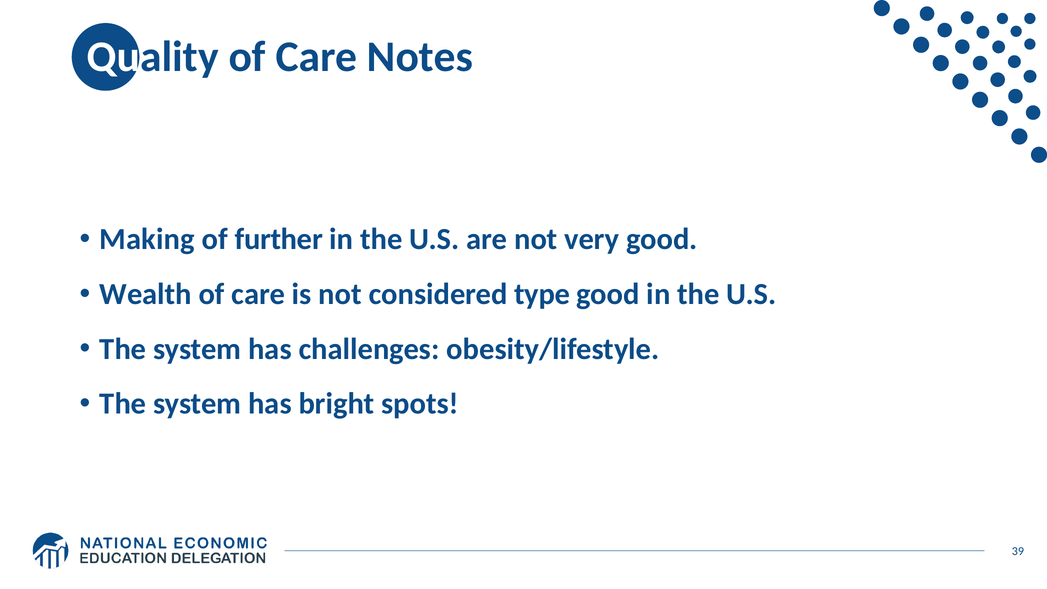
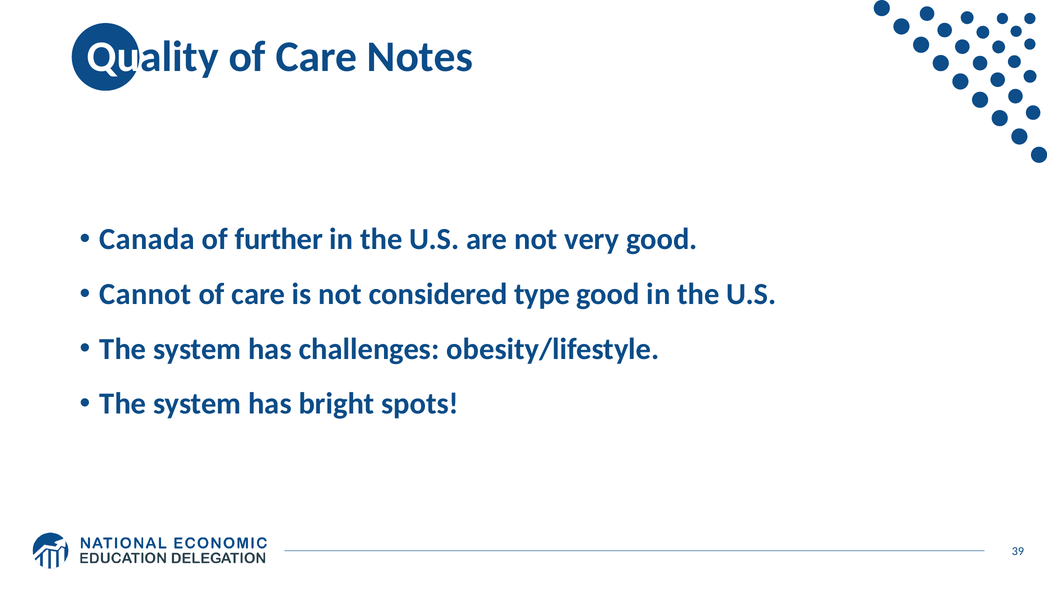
Making: Making -> Canada (147, 239)
Wealth: Wealth -> Cannot (145, 294)
